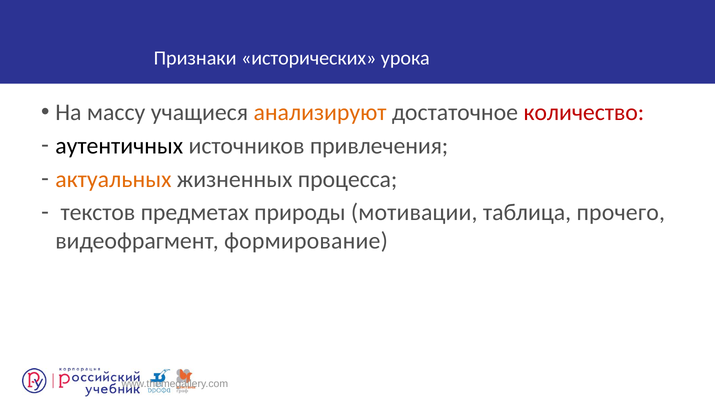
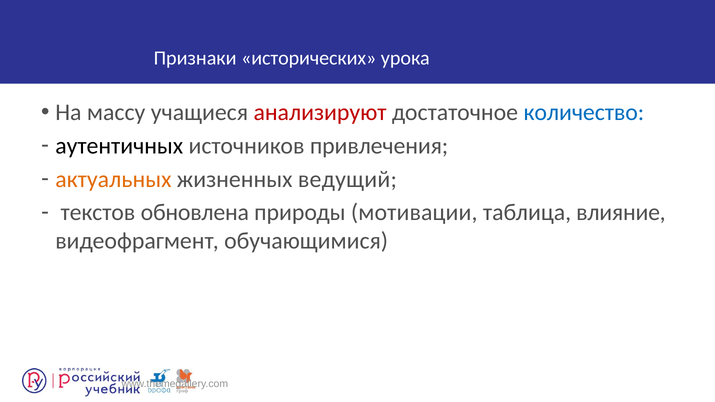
анализируют colour: orange -> red (320, 112)
количество colour: red -> blue (584, 112)
процесса: процесса -> ведущий (347, 179)
предметах: предметах -> обновлена (195, 213)
прочего: прочего -> влияние (621, 213)
формирование: формирование -> обучающимися (306, 241)
